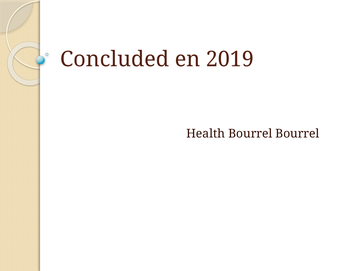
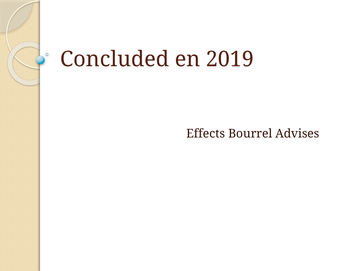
Health: Health -> Effects (206, 133)
Bourrel Bourrel: Bourrel -> Advises (297, 133)
